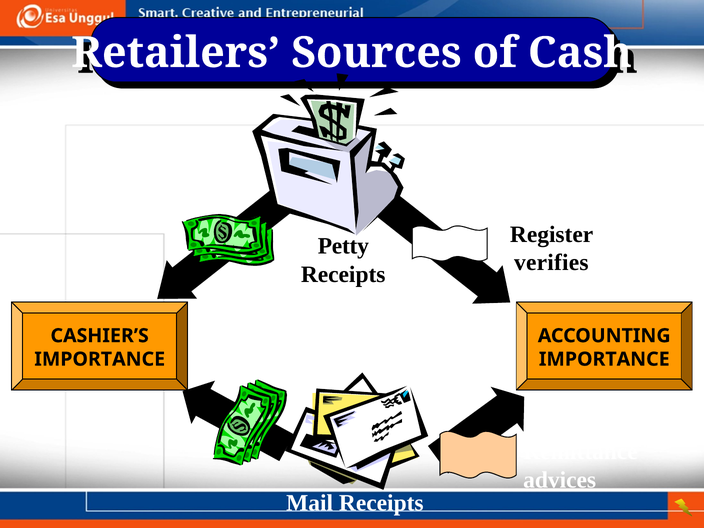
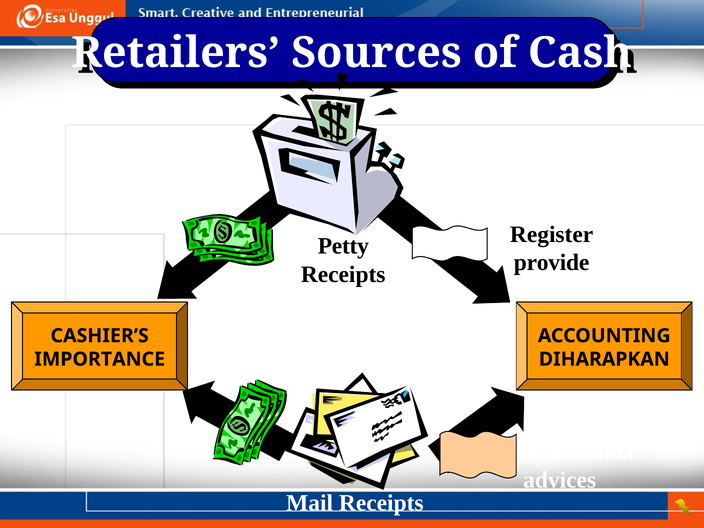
verifies: verifies -> provide (552, 263)
IMPORTANCE: IMPORTANCE -> DIHARAPKAN (604, 359)
